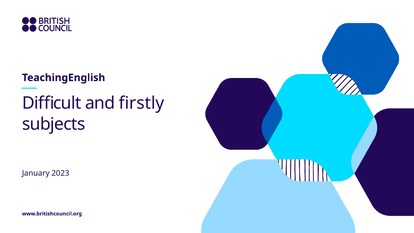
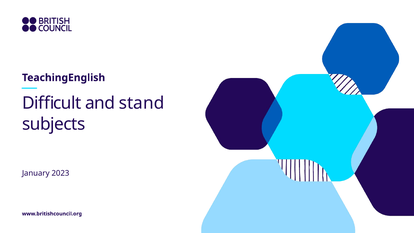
firstly: firstly -> stand (142, 103)
